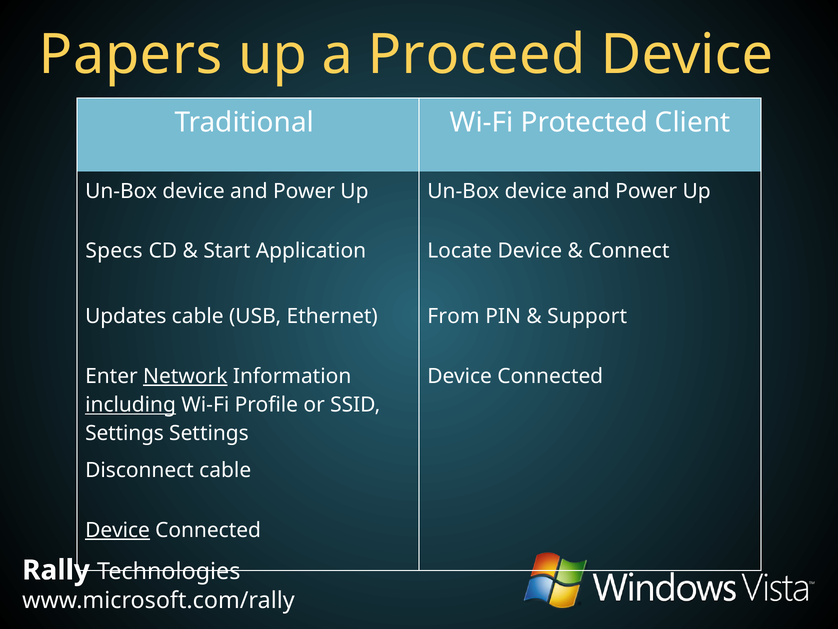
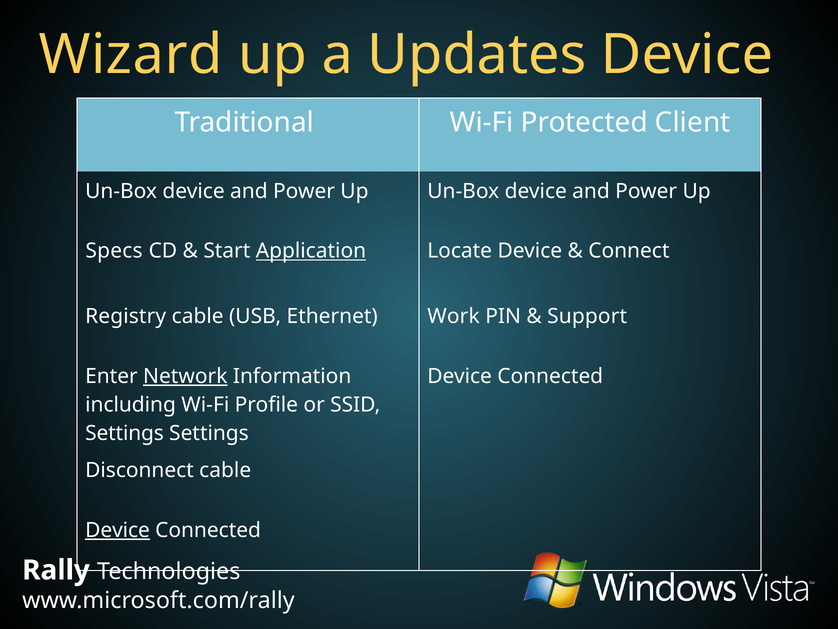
Papers: Papers -> Wizard (131, 55)
Proceed: Proceed -> Updates (477, 55)
Application underline: none -> present (311, 251)
Updates: Updates -> Registry (126, 316)
From: From -> Work (454, 316)
including underline: present -> none (131, 405)
